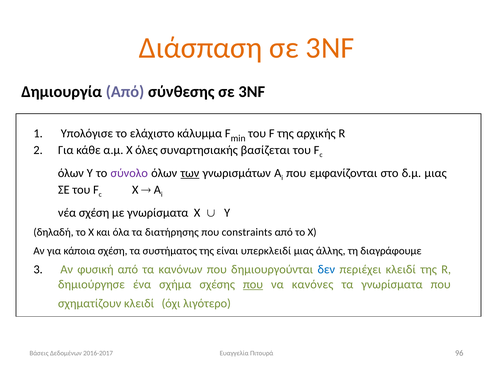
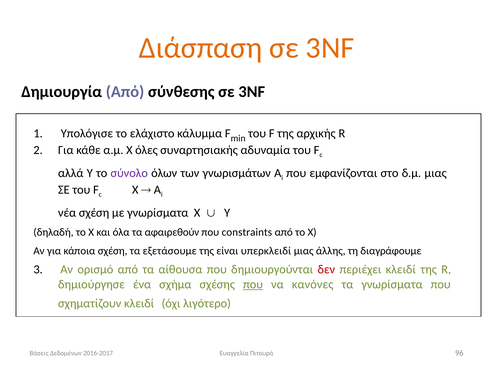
βασίζεται: βασίζεται -> αδυναμία (265, 150)
όλων: όλων -> αλλά (71, 173)
των underline: present -> none (190, 173)
διατήρησης: διατήρησης -> αφαιρεθούν (172, 232)
συστήματος: συστήματος -> εξετάσουμε (170, 251)
φυσική: φυσική -> ορισμό (95, 269)
κανόνων: κανόνων -> αίθουσα (180, 269)
δεν colour: blue -> red (326, 269)
